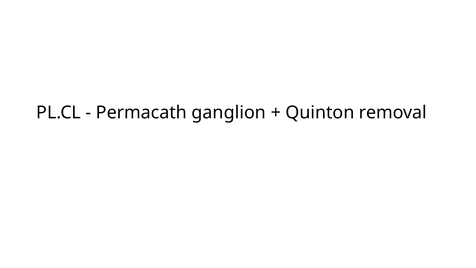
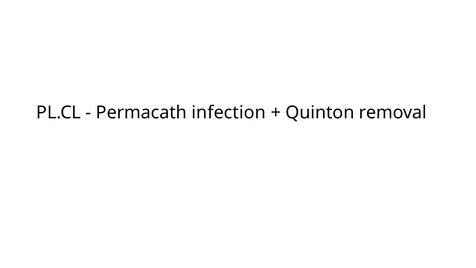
ganglion: ganglion -> infection (229, 113)
